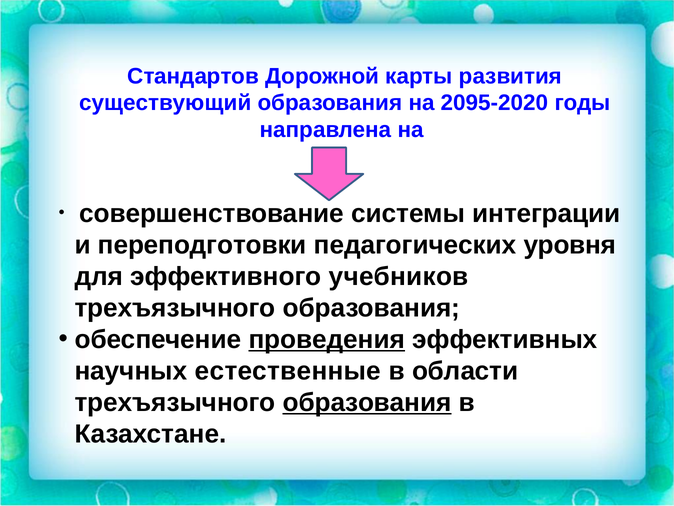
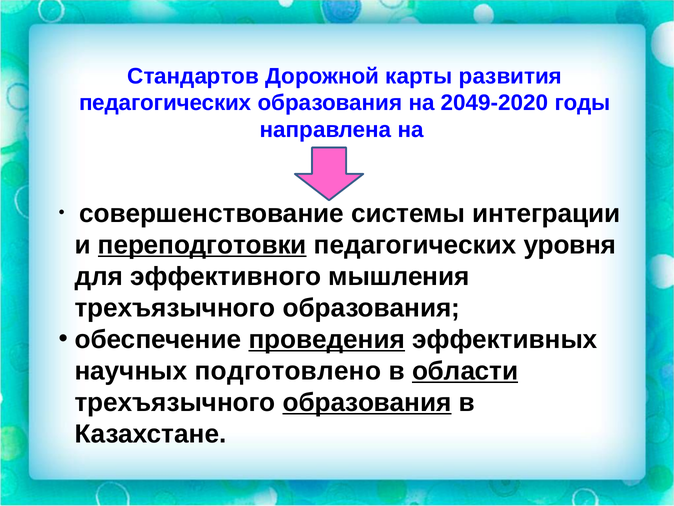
существующий: существующий -> педагогических (165, 103)
2095-2020: 2095-2020 -> 2049-2020 (495, 103)
переподготовки underline: none -> present (202, 245)
учебников: учебников -> мышления (399, 276)
естественные: естественные -> подготовлено (288, 371)
области underline: none -> present (465, 371)
